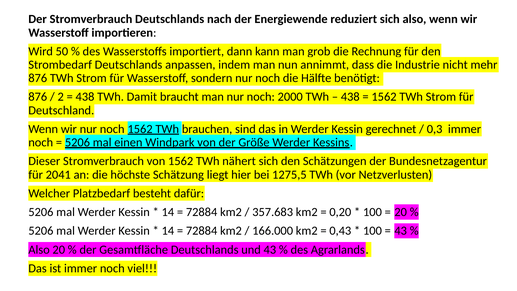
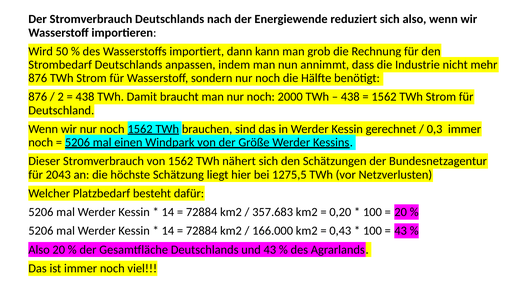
2041: 2041 -> 2043 (58, 174)
